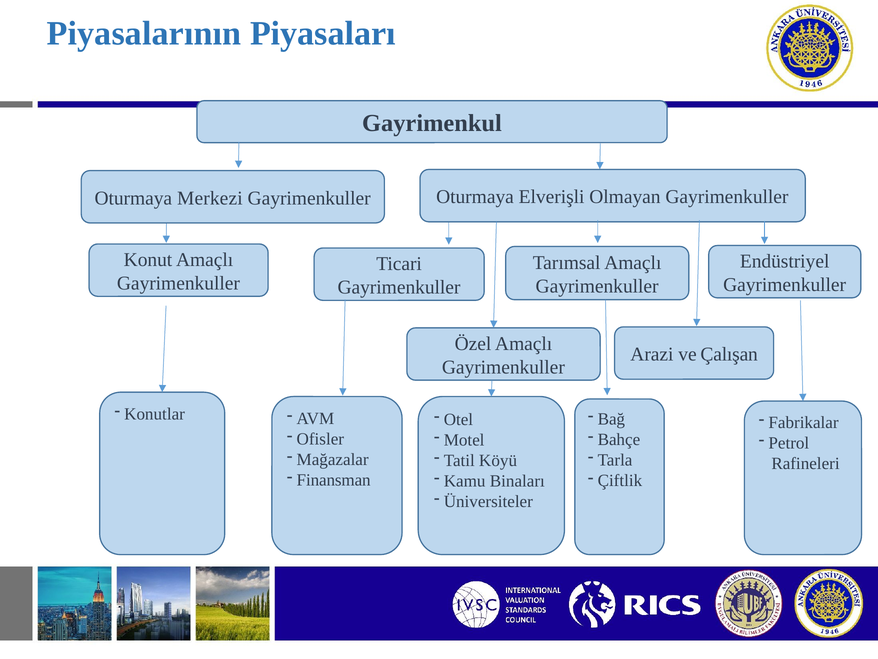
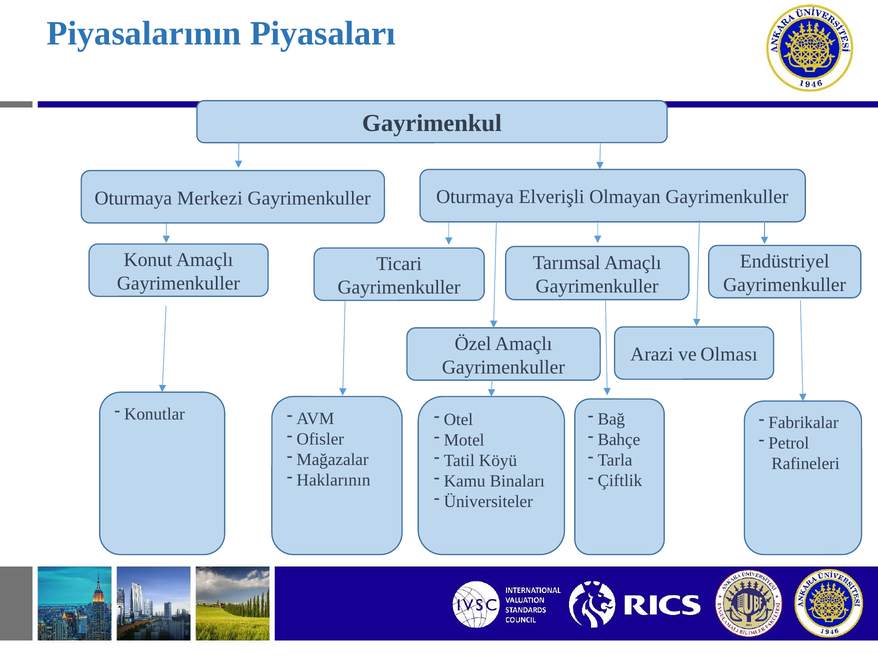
Çalışan: Çalışan -> Olması (729, 354)
Finansman: Finansman -> Haklarının (334, 480)
